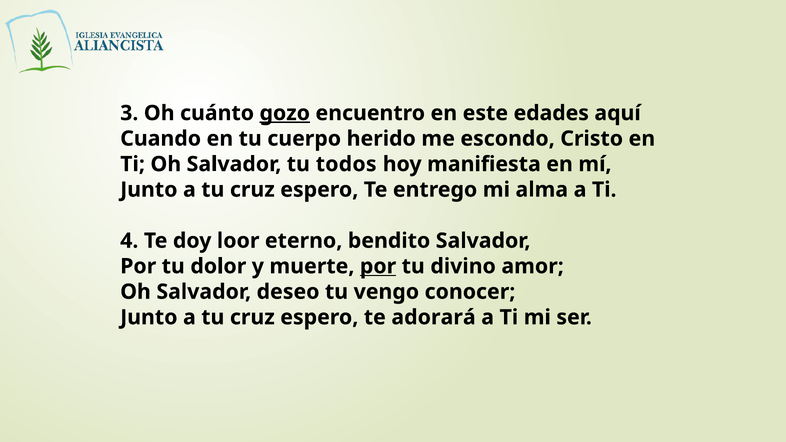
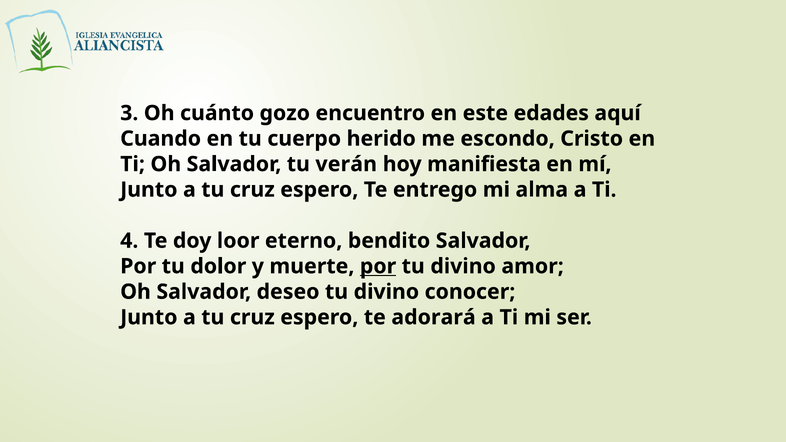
gozo underline: present -> none (285, 113)
todos: todos -> verán (346, 164)
deseo tu vengo: vengo -> divino (386, 292)
